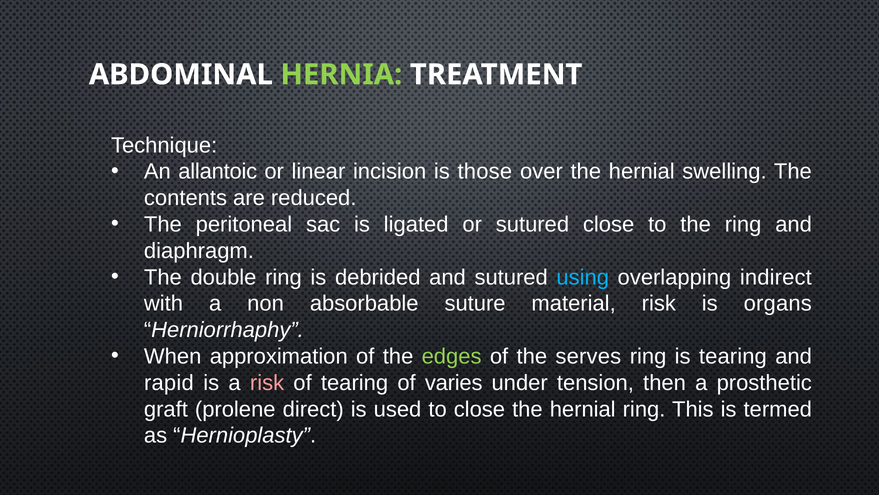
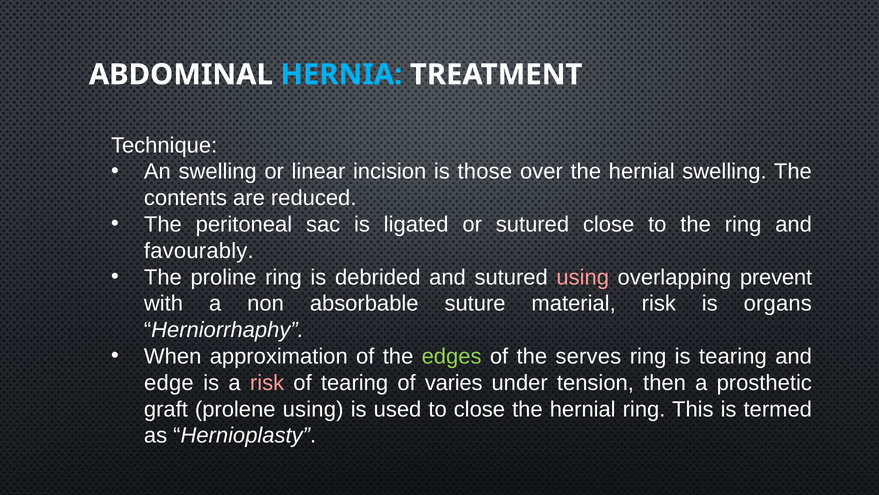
HERNIA colour: light green -> light blue (341, 75)
An allantoic: allantoic -> swelling (218, 171)
diaphragm: diaphragm -> favourably (199, 251)
double: double -> proline (223, 277)
using colour: light blue -> pink (583, 277)
indirect: indirect -> prevent (776, 277)
rapid: rapid -> edge (169, 382)
prolene direct: direct -> using (313, 409)
